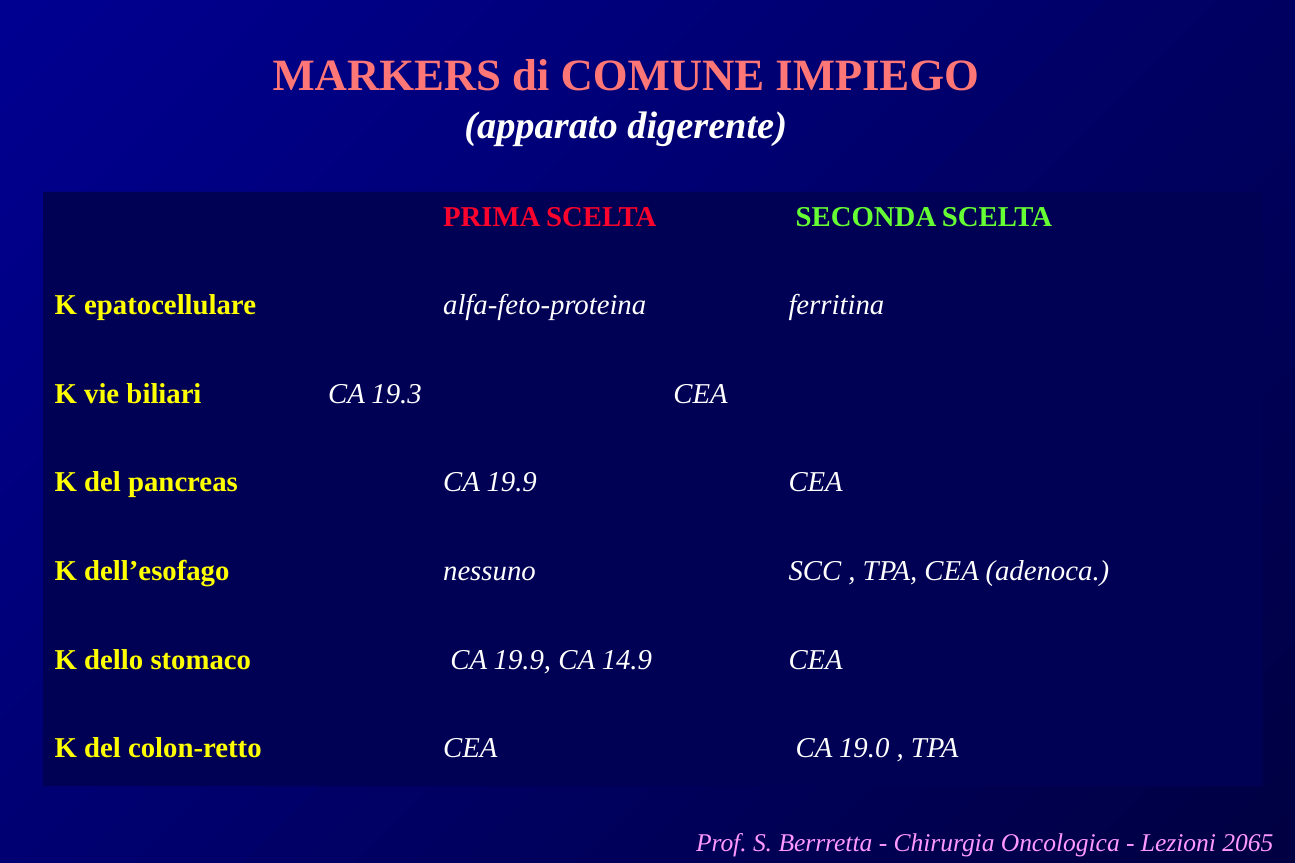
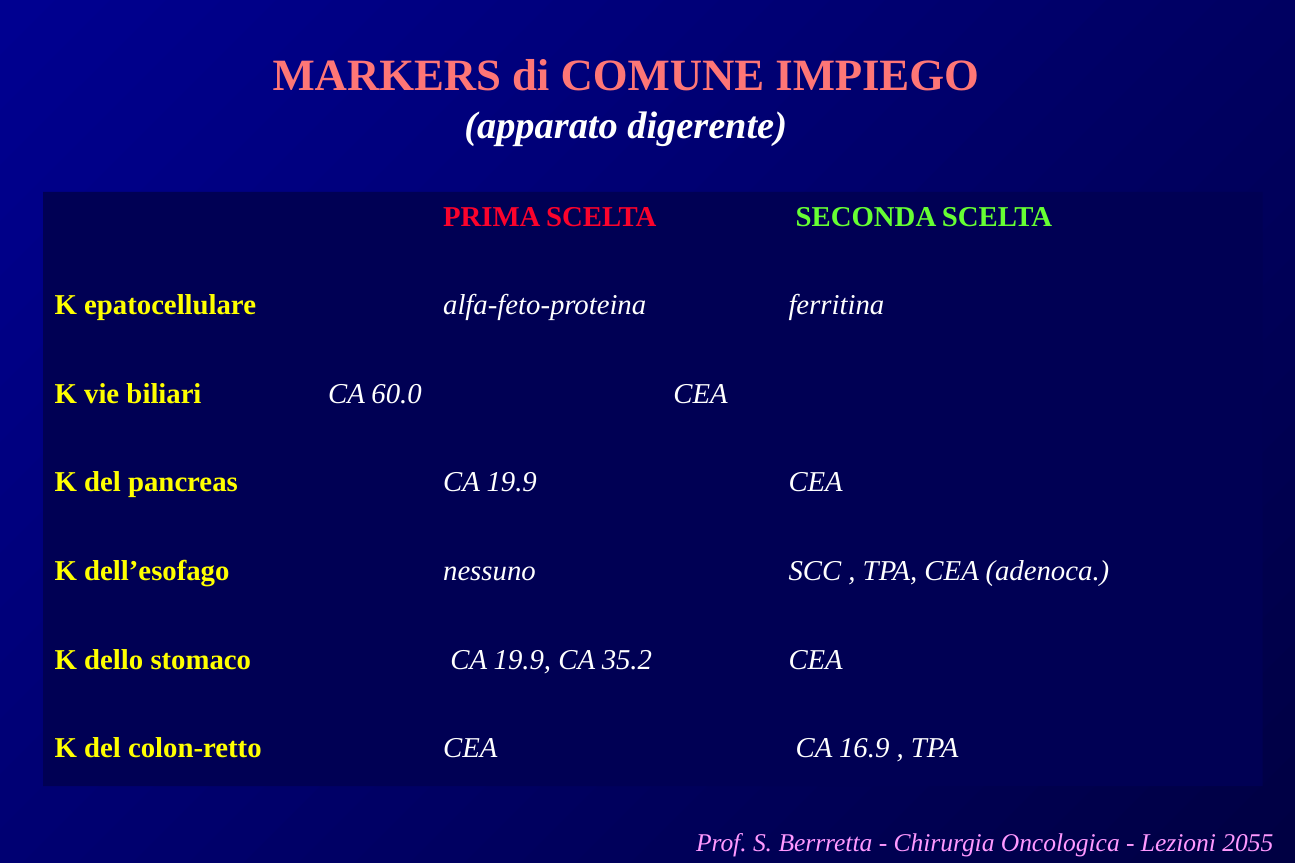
19.3: 19.3 -> 60.0 (397, 394)
14.9: 14.9 -> 35.2 (627, 660)
19.0: 19.0 -> 16.9 (864, 748)
2065: 2065 -> 2055 (1248, 844)
